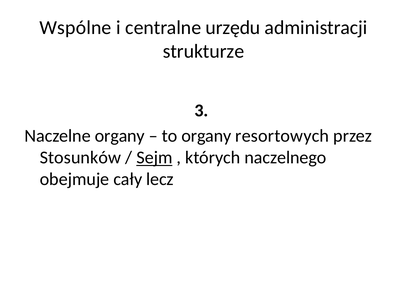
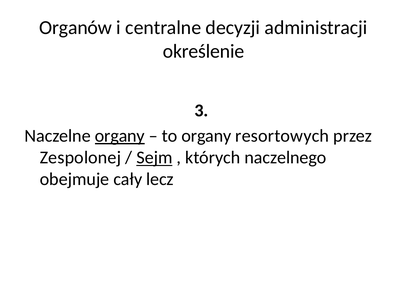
Wspólne: Wspólne -> Organów (76, 28)
urzędu: urzędu -> decyzji (233, 28)
strukturze: strukturze -> określenie (204, 51)
organy underline: none -> present (120, 136)
Stosunków: Stosunków -> Zespolonej (80, 158)
